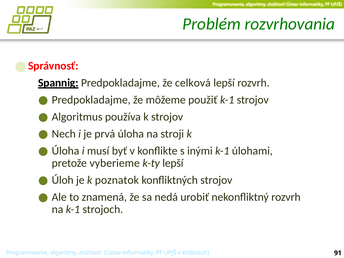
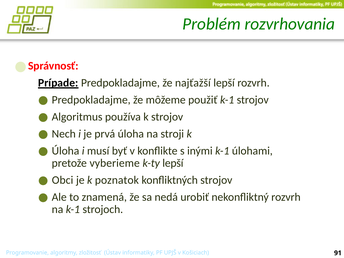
Spannig: Spannig -> Prípade (58, 83)
celková: celková -> najťažší (193, 83)
Úloh: Úloh -> Obci (63, 180)
